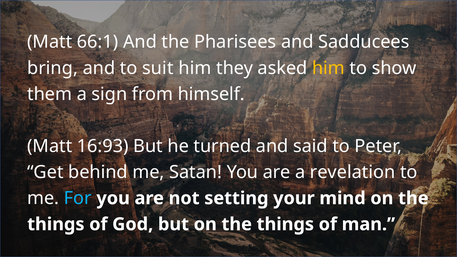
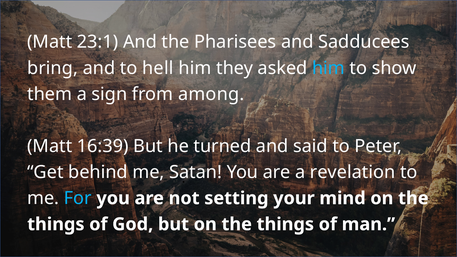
66:1: 66:1 -> 23:1 (98, 42)
suit: suit -> hell (158, 68)
him colour: yellow -> light blue (328, 68)
himself: himself -> among (211, 94)
16:93: 16:93 -> 16:39 (103, 146)
